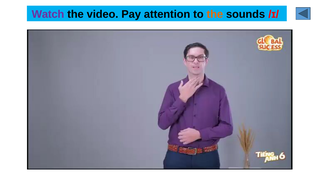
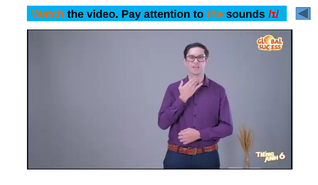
Watch colour: purple -> orange (48, 14)
